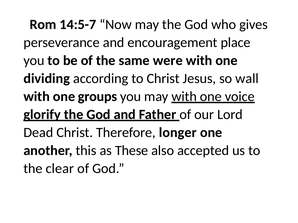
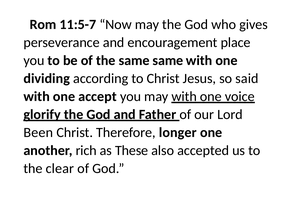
14:5-7: 14:5-7 -> 11:5-7 (78, 24)
same were: were -> same (168, 61)
wall: wall -> said (247, 79)
groups: groups -> accept (97, 97)
Dead: Dead -> Been (38, 133)
this: this -> rich (86, 151)
